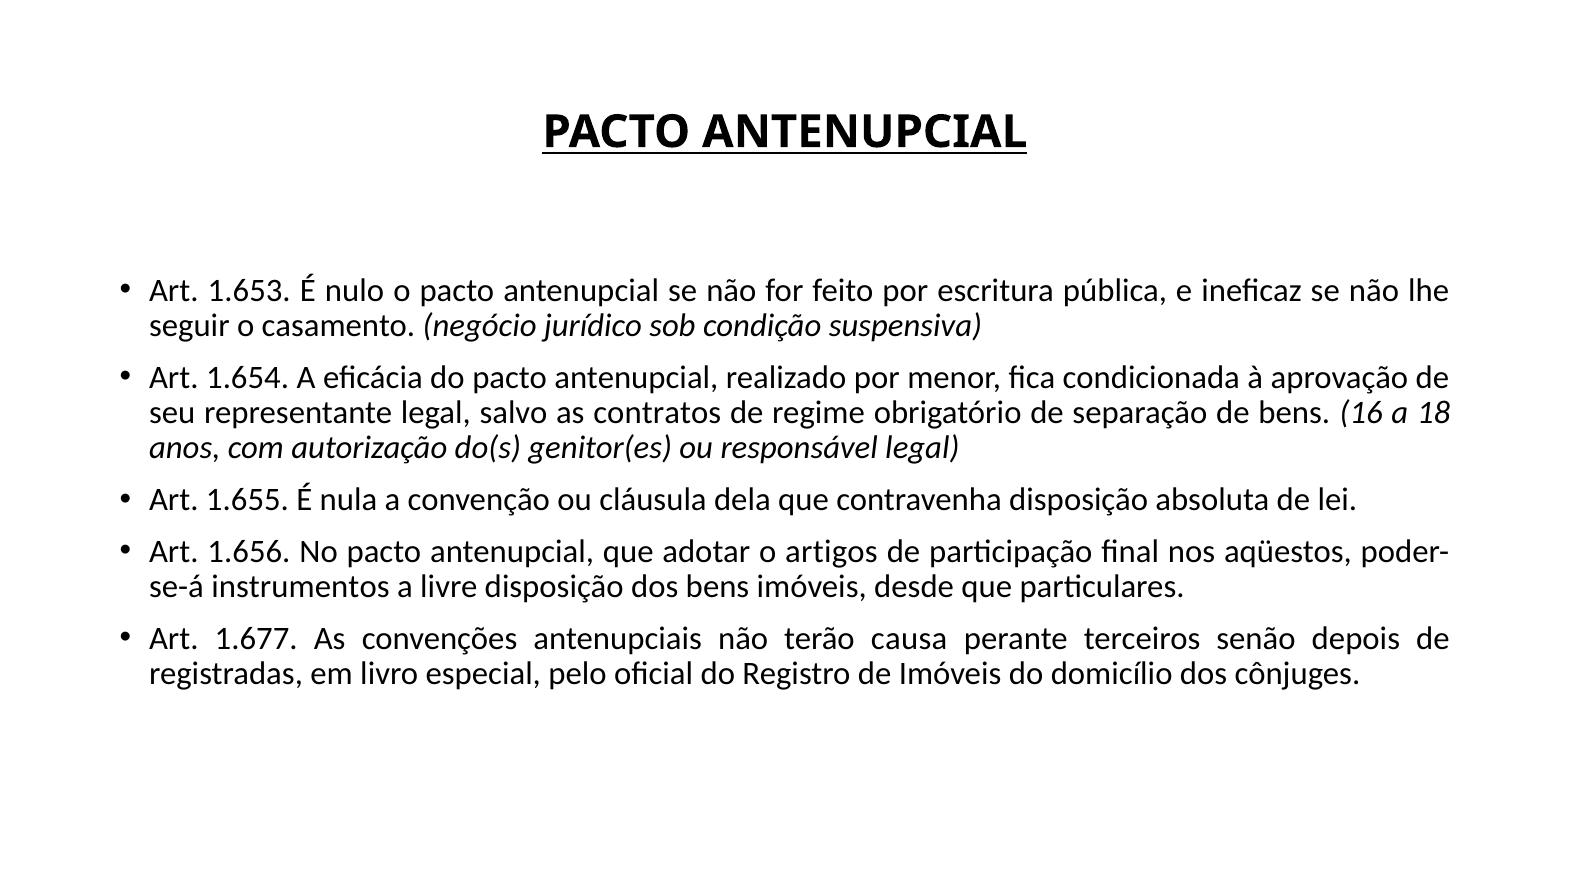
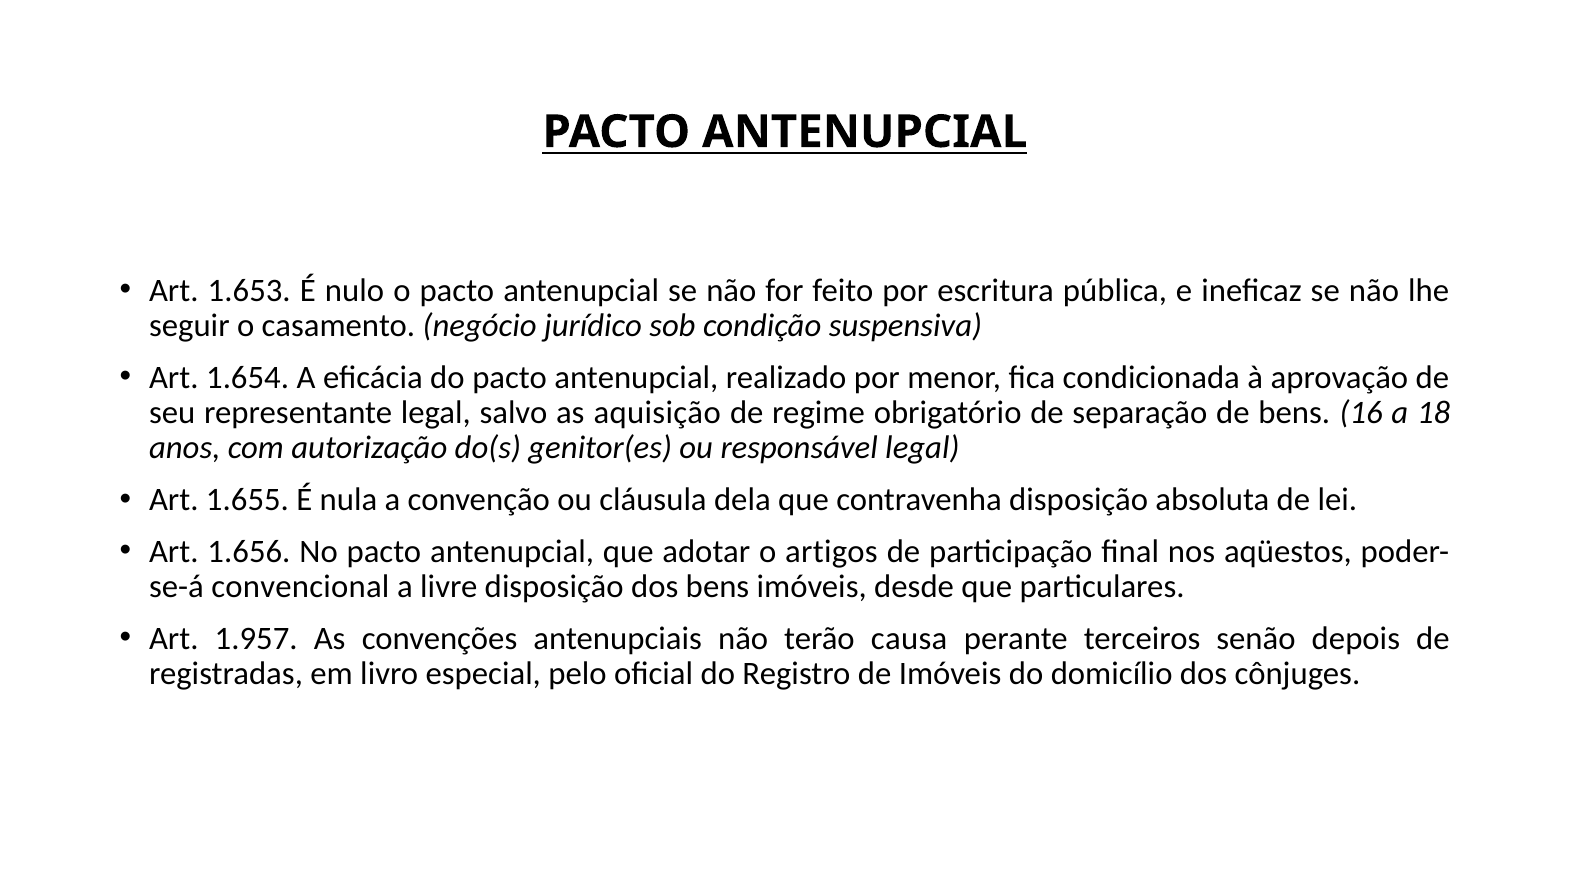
contratos: contratos -> aquisição (657, 413)
instrumentos: instrumentos -> convencional (300, 587)
1.677: 1.677 -> 1.957 (256, 639)
